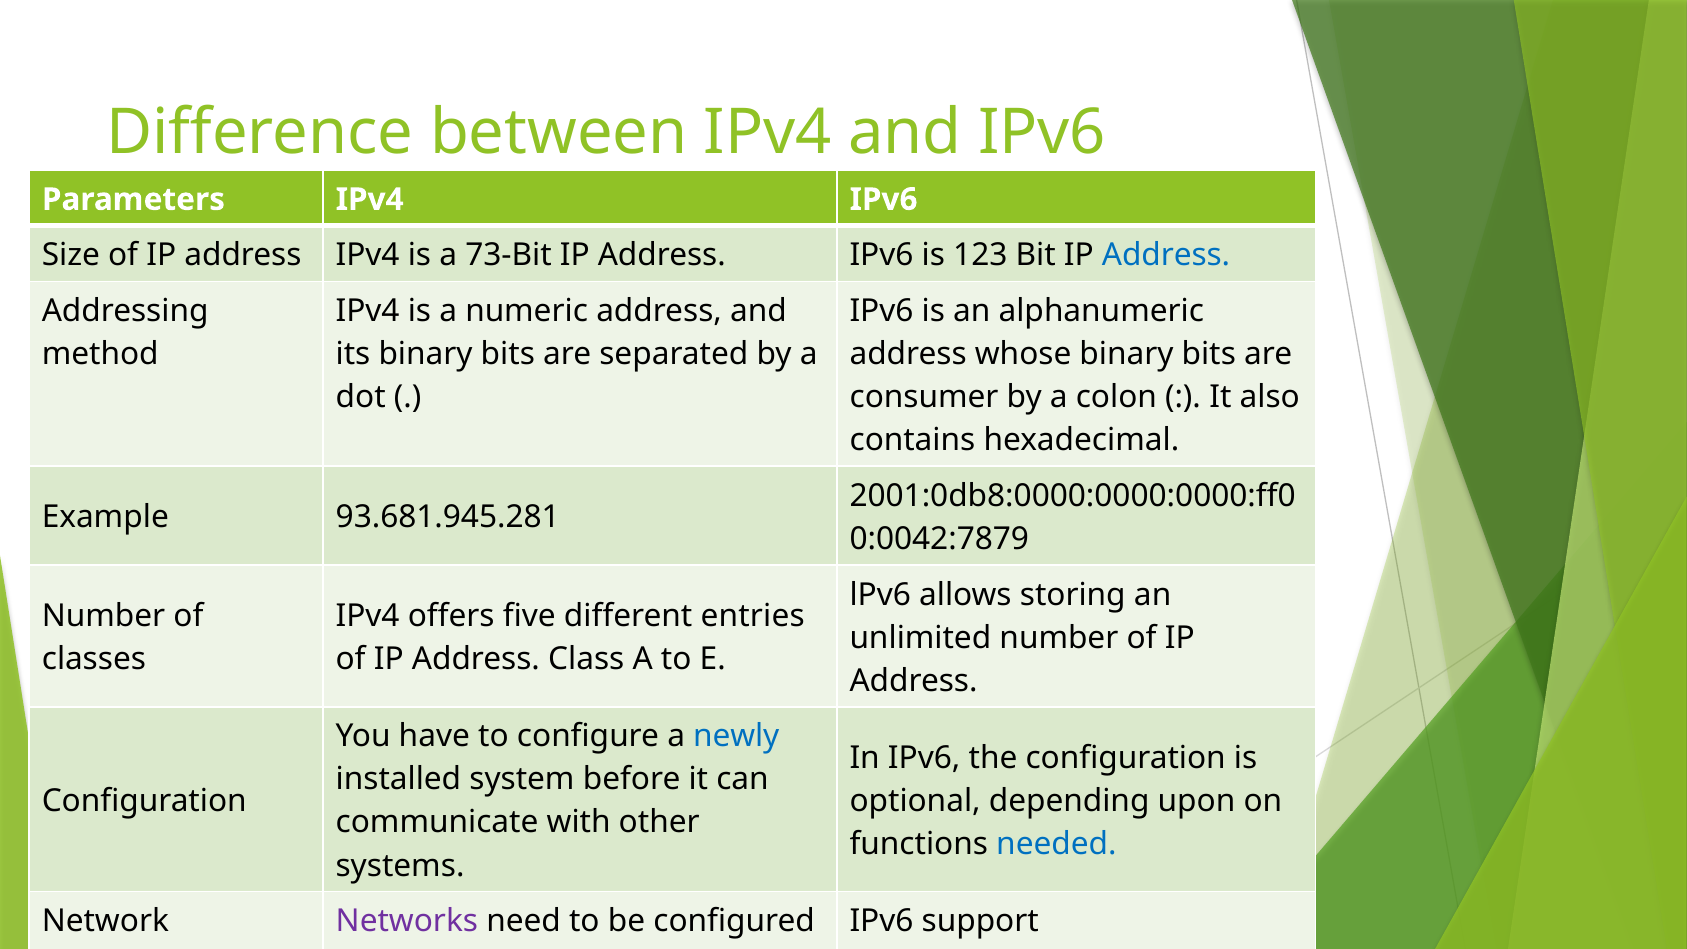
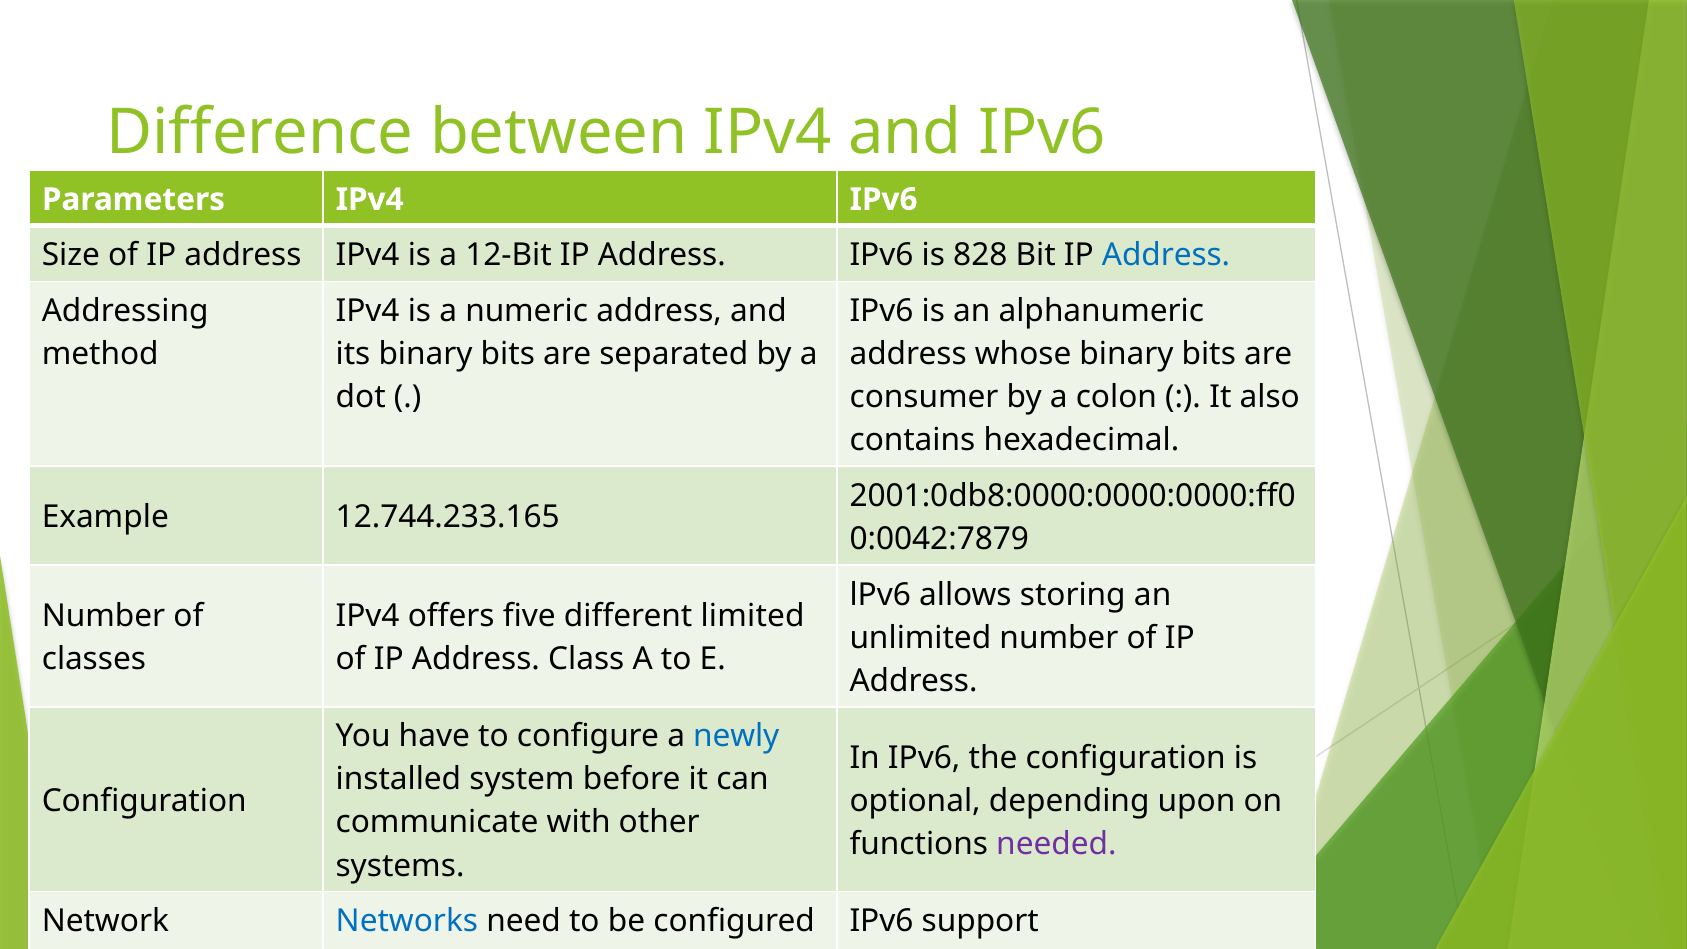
73-Bit: 73-Bit -> 12-Bit (508, 255)
123: 123 -> 828 (980, 255)
93.681.945.281: 93.681.945.281 -> 12.744.233.165 (448, 517)
entries: entries -> limited (753, 616)
needed colour: blue -> purple (1056, 844)
Networks colour: purple -> blue (407, 921)
